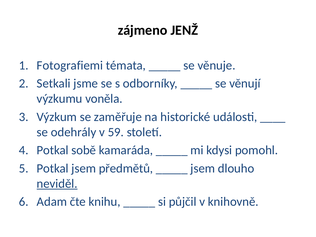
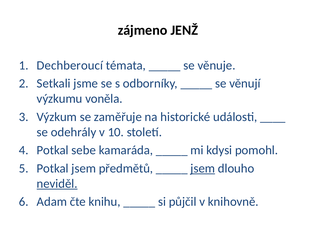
Fotografiemi: Fotografiemi -> Dechberoucí (70, 65)
59: 59 -> 10 (116, 132)
sobě: sobě -> sebe (84, 150)
jsem underline: none -> present (203, 168)
